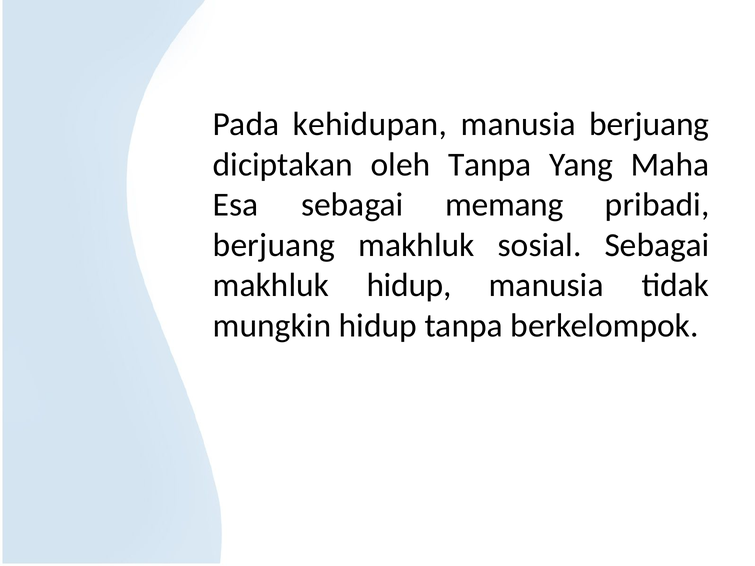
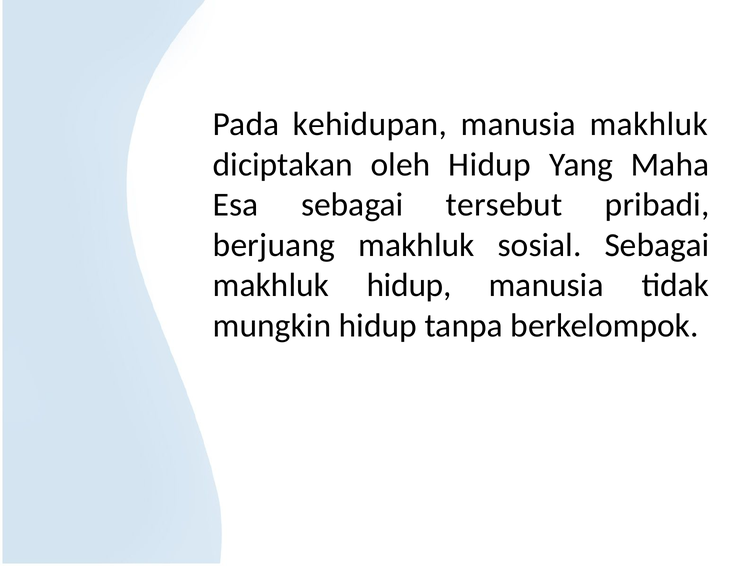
manusia berjuang: berjuang -> makhluk (649, 124)
oleh Tanpa: Tanpa -> Hidup (490, 165)
memang: memang -> tersebut (504, 205)
